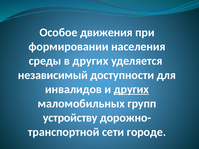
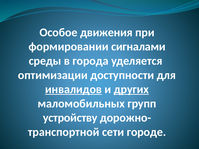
населения: населения -> сигналами (138, 47)
в других: других -> города (91, 61)
независимый: независимый -> оптимизации (53, 75)
инвалидов underline: none -> present (73, 89)
